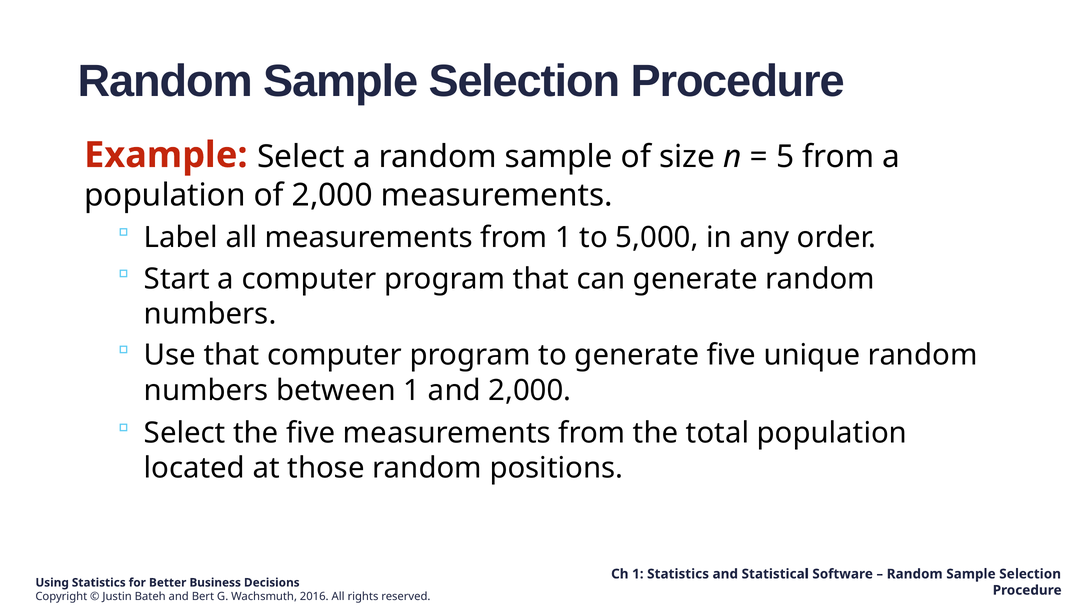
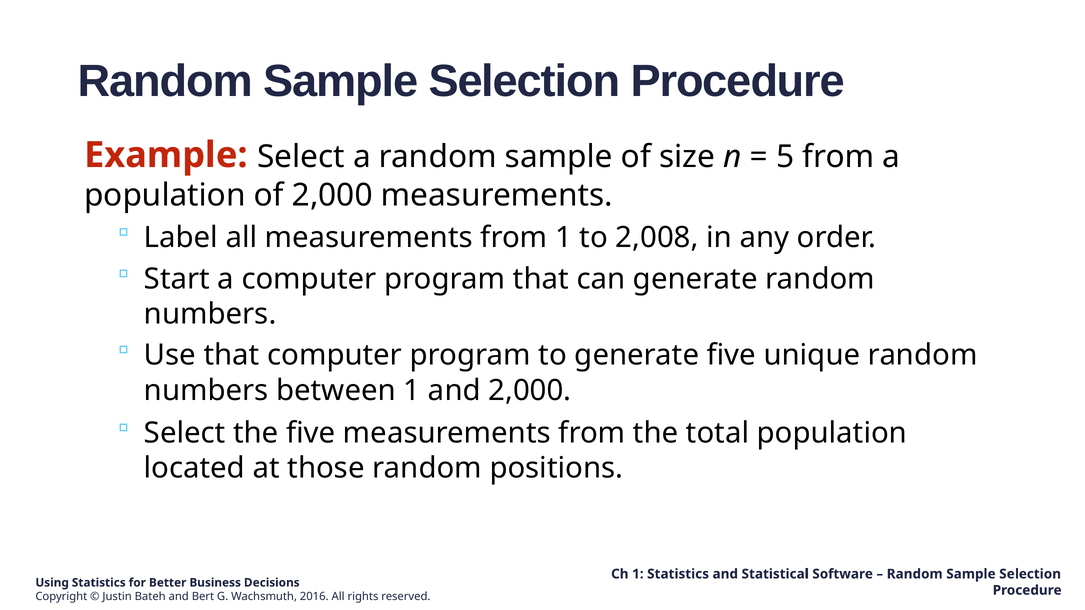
5,000: 5,000 -> 2,008 (657, 238)
